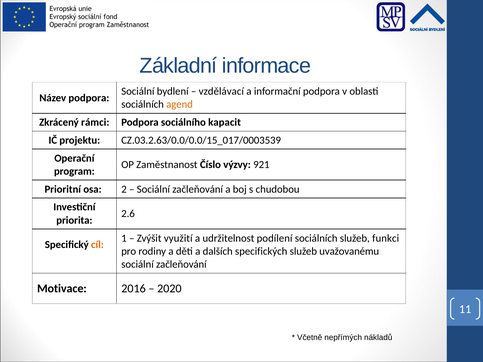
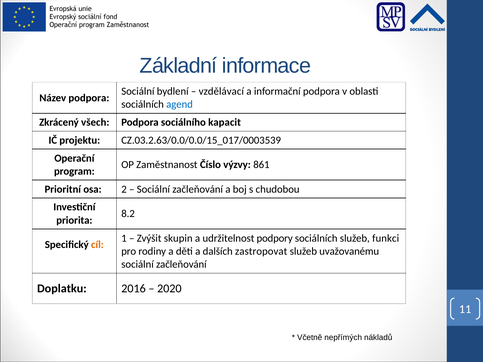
agend colour: orange -> blue (180, 104)
rámci: rámci -> všech (95, 122)
921: 921 -> 861 (261, 165)
2.6: 2.6 -> 8.2 (128, 214)
využití: využití -> skupin (178, 238)
podílení: podílení -> podpory (275, 238)
specifických: specifických -> zastropovat (261, 251)
Motivace: Motivace -> Doplatku (62, 289)
